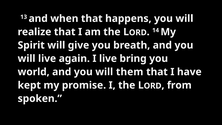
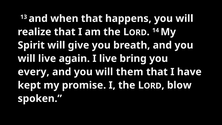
world: world -> every (34, 72)
from: from -> blow (179, 85)
